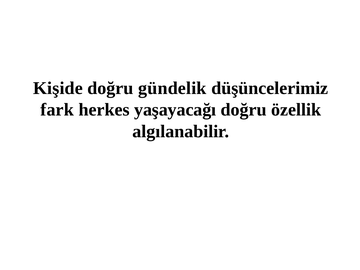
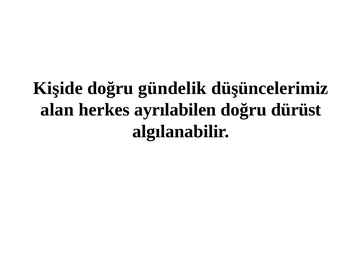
fark: fark -> alan (57, 110)
yaşayacağı: yaşayacağı -> ayrılabilen (175, 110)
özellik: özellik -> dürüst (296, 110)
